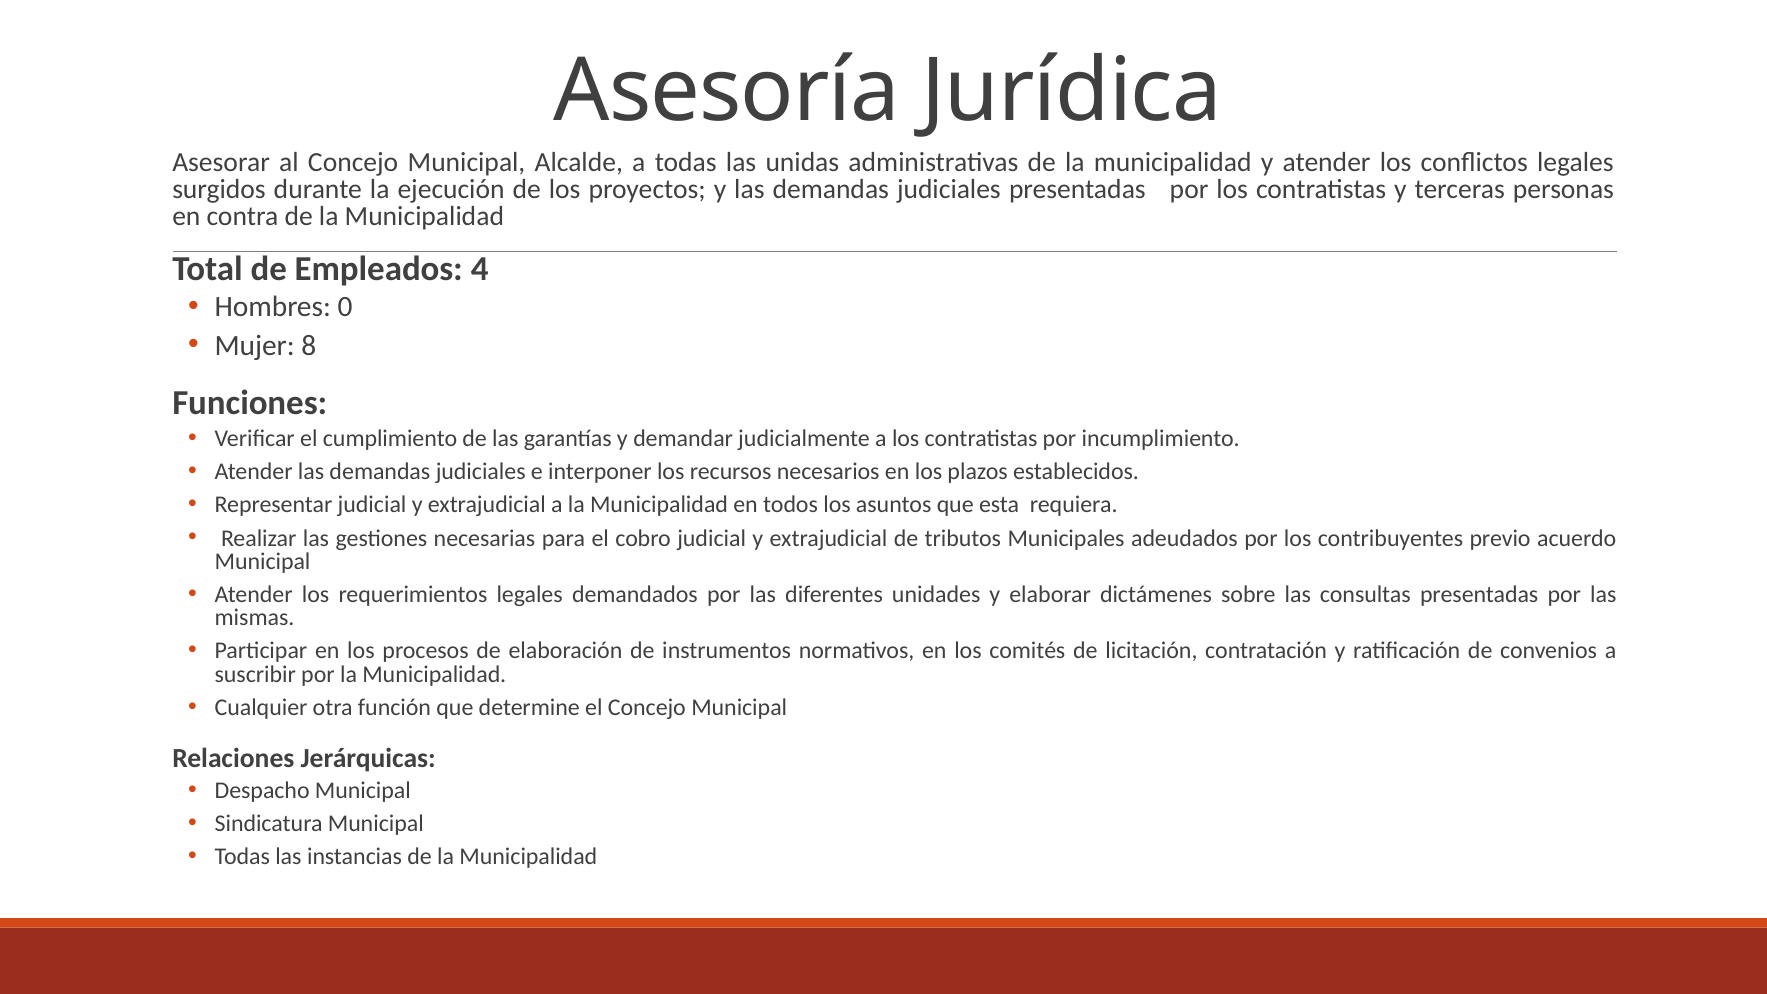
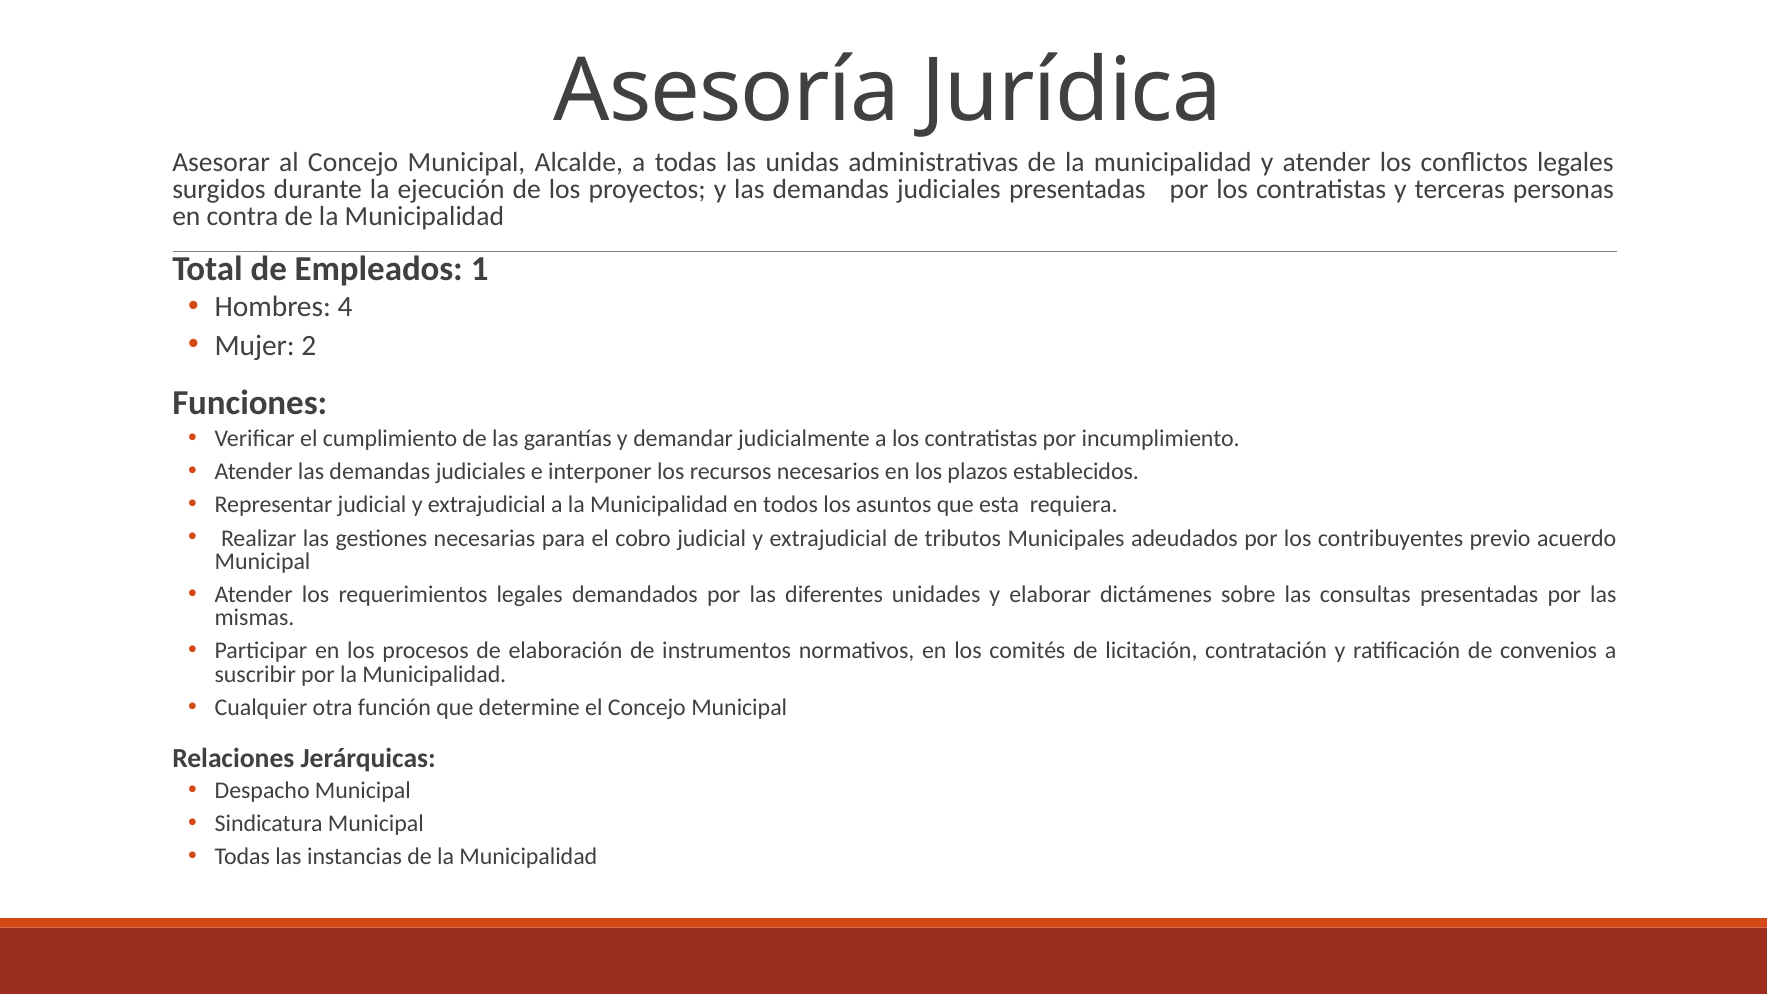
4: 4 -> 1 (480, 269)
0: 0 -> 4 (345, 307)
8: 8 -> 2 (309, 346)
